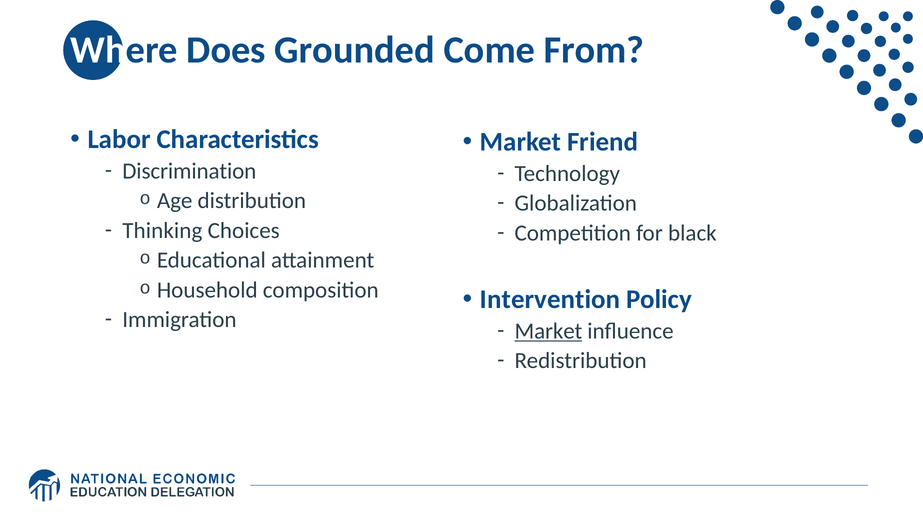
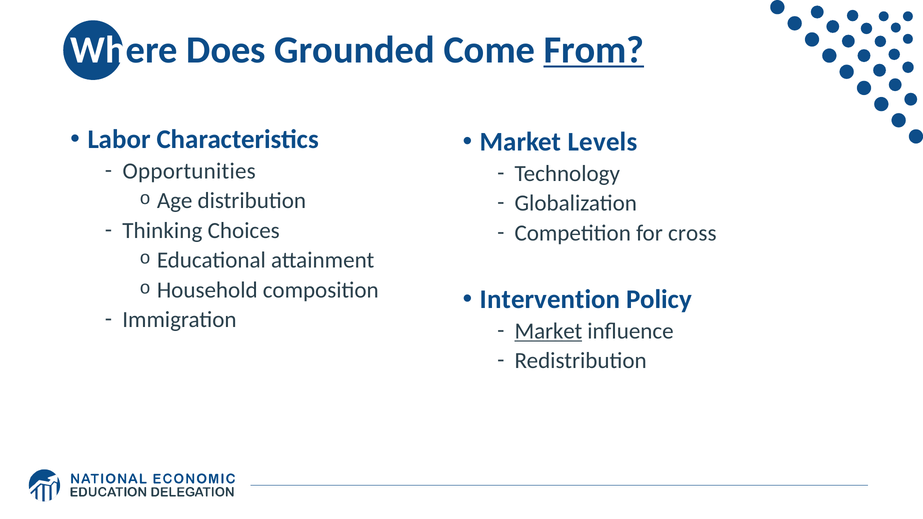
From underline: none -> present (594, 50)
Friend: Friend -> Levels (602, 142)
Discrimination: Discrimination -> Opportunities (189, 171)
black: black -> cross (692, 233)
